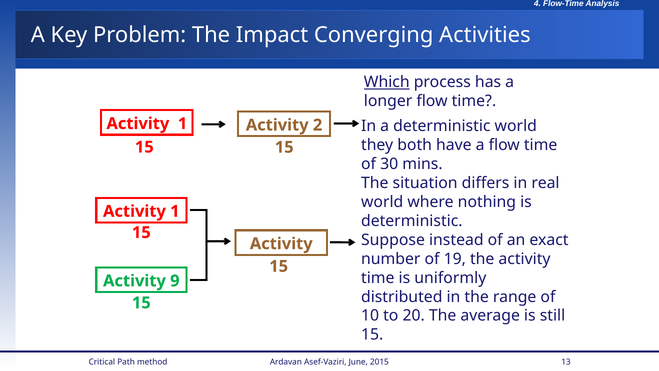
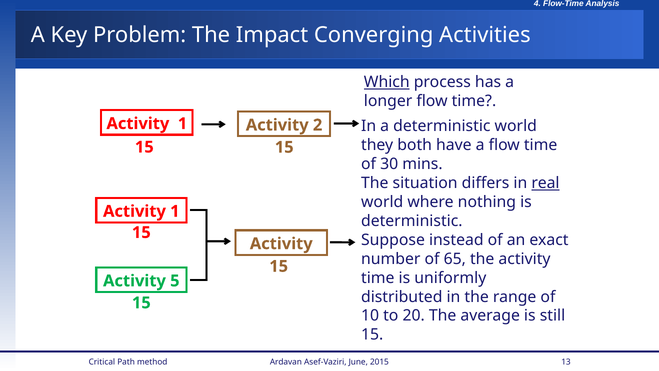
real underline: none -> present (545, 183)
19: 19 -> 65 (455, 259)
9: 9 -> 5 (175, 281)
